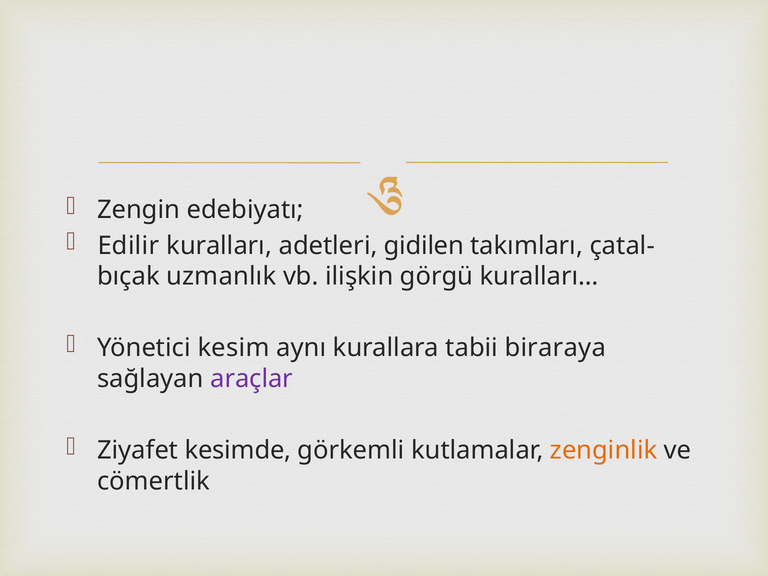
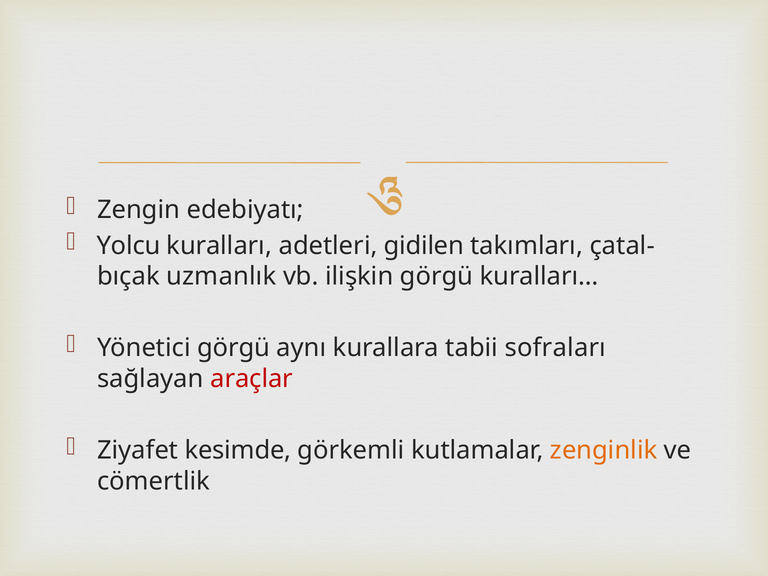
Edilir: Edilir -> Yolcu (129, 246)
Yönetici kesim: kesim -> görgü (234, 348)
biraraya: biraraya -> sofraları (555, 348)
araçlar colour: purple -> red (252, 379)
